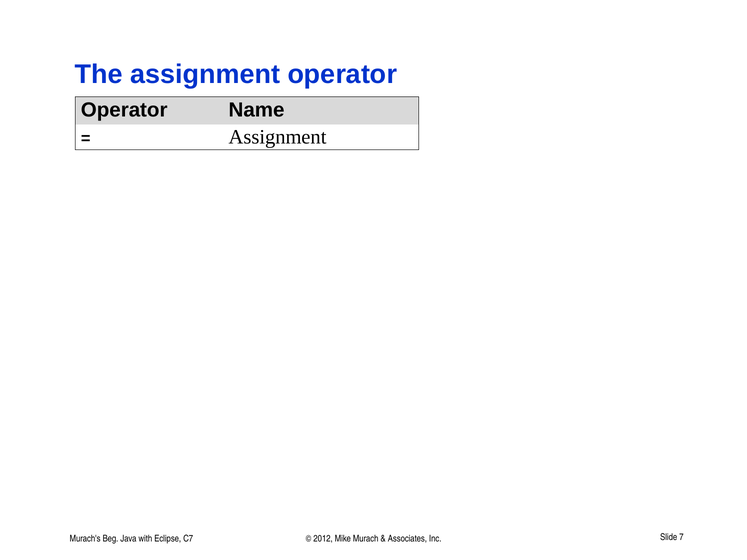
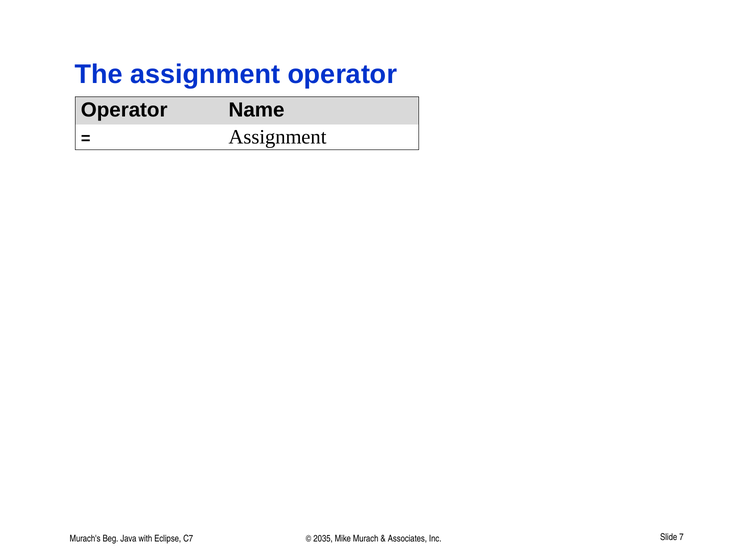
2012: 2012 -> 2035 (323, 539)
